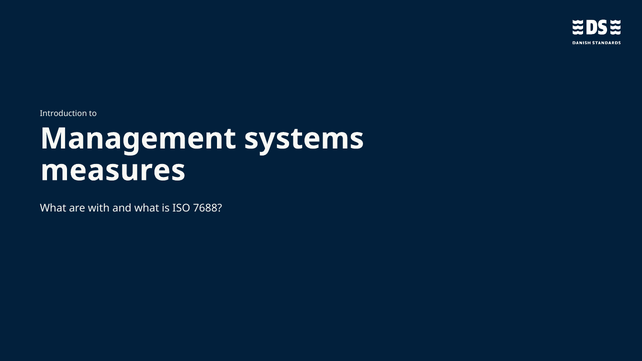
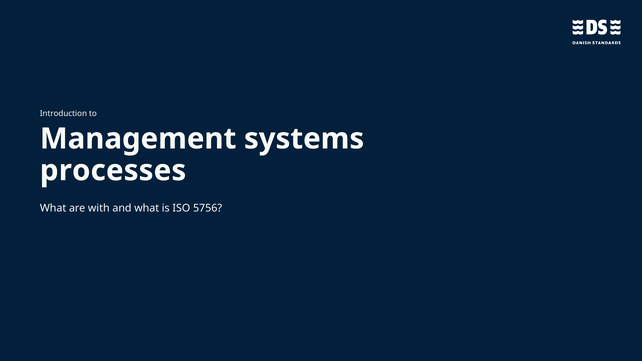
measures: measures -> processes (113, 171)
7688: 7688 -> 5756 (208, 208)
